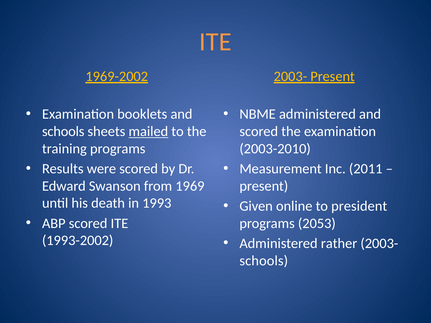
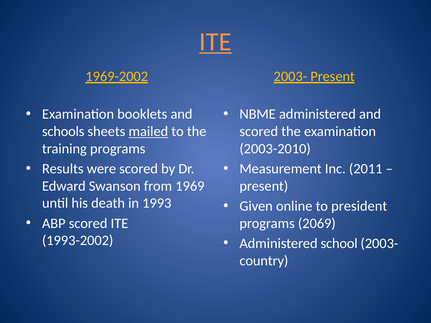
ITE underline: none -> present (215, 42)
2053: 2053 -> 2069 (317, 223)
rather: rather -> school (339, 244)
schools: schools -> country (264, 261)
